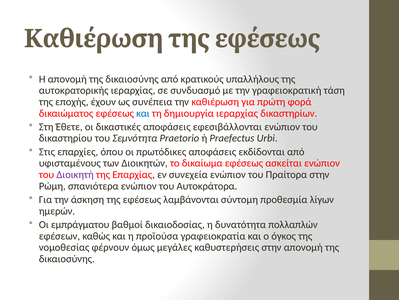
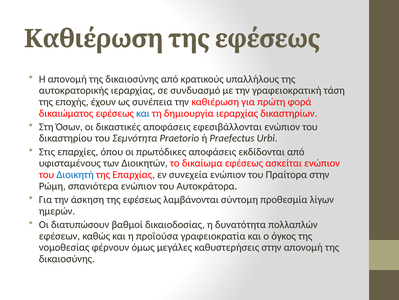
Έθετε: Έθετε -> Όσων (69, 127)
Διοικητή colour: purple -> blue (75, 174)
εμπράγματου: εμπράγματου -> διατυπώσουν (80, 224)
